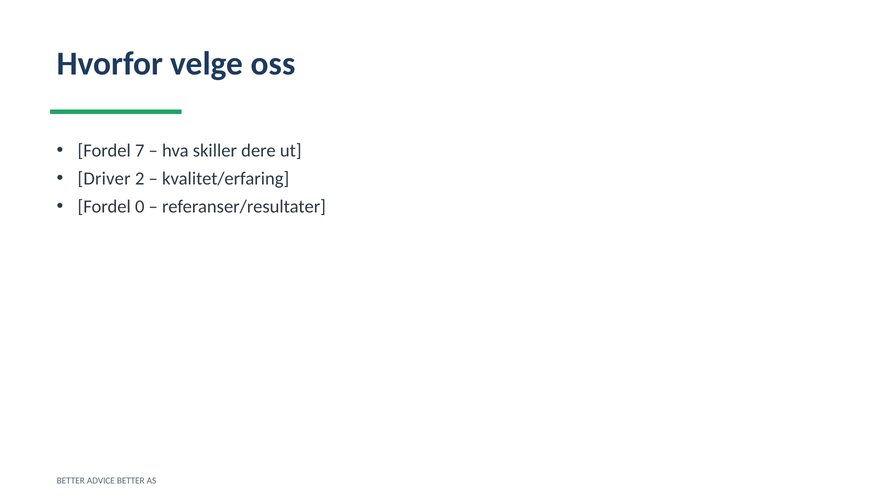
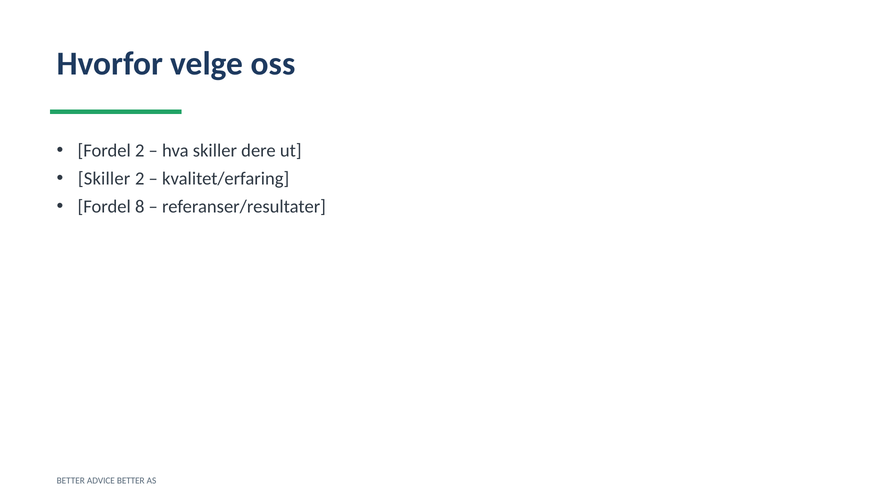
Fordel 7: 7 -> 2 (140, 151)
Driver: Driver -> Skiller (104, 179)
0: 0 -> 8 (140, 207)
